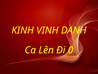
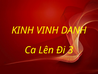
0: 0 -> 3 (71, 50)
